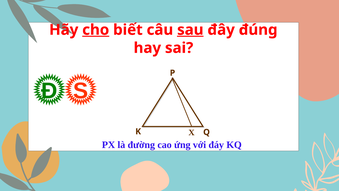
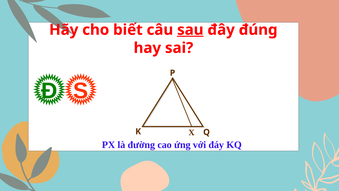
cho underline: present -> none (96, 30)
